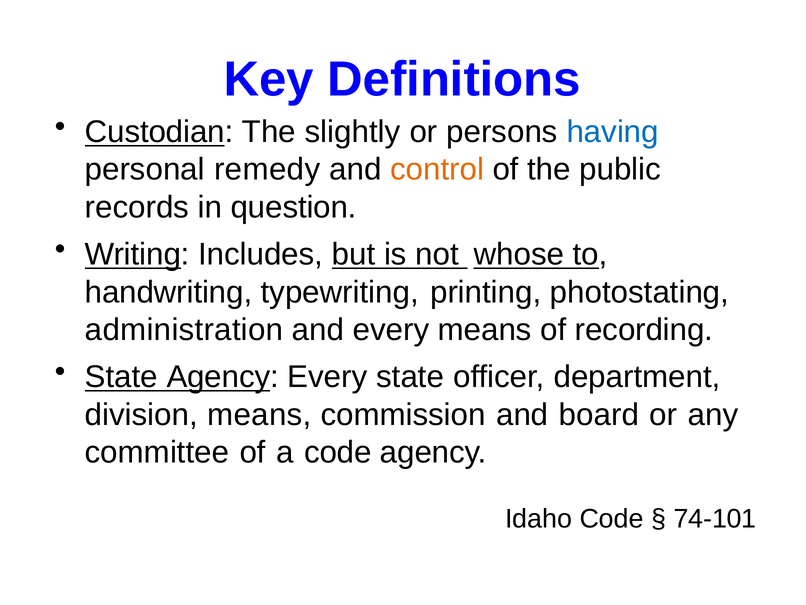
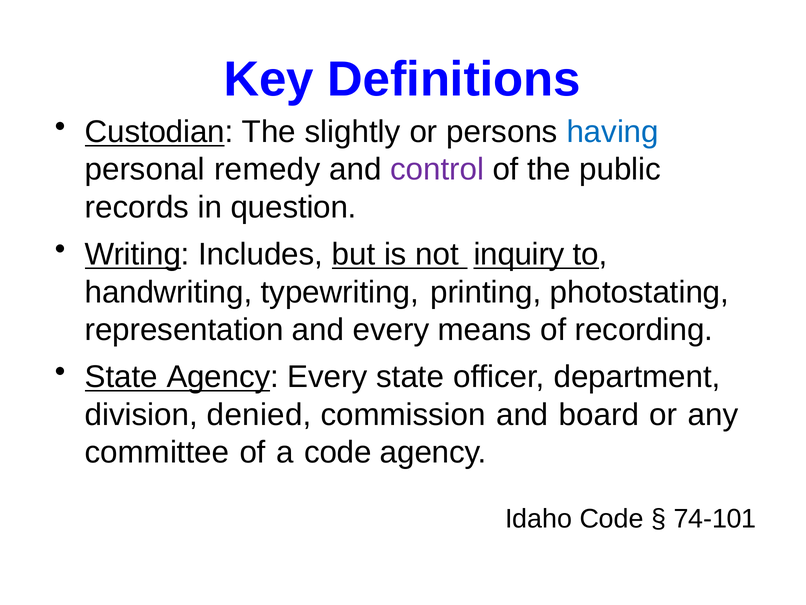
control colour: orange -> purple (437, 169)
whose: whose -> inquiry (519, 254)
administration: administration -> representation (184, 330)
division means: means -> denied (259, 414)
